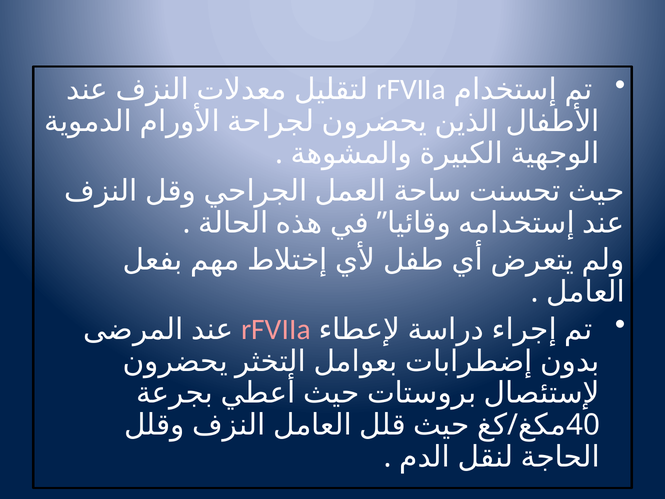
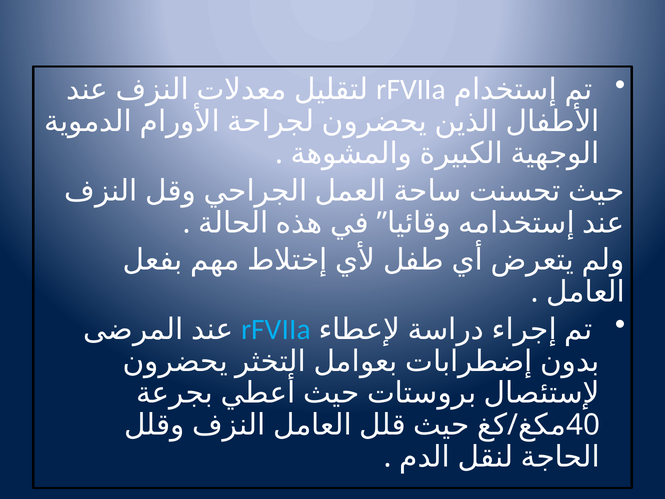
rFVIIa colour: pink -> light blue (276, 329)
